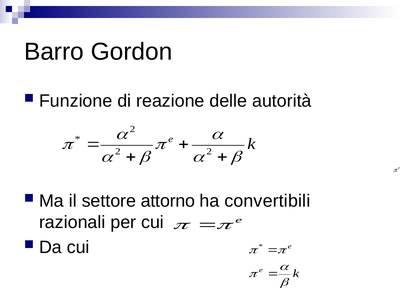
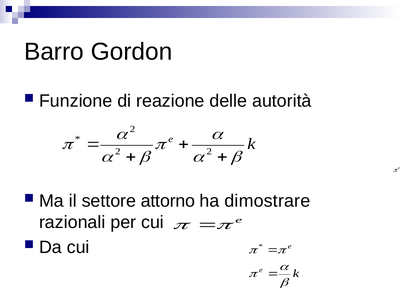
convertibili: convertibili -> dimostrare (267, 201)
